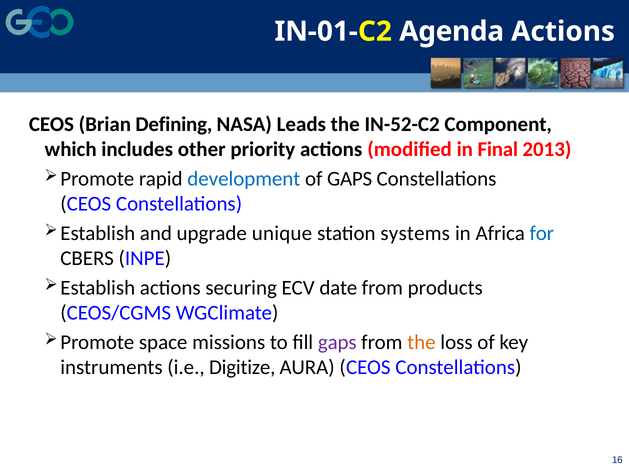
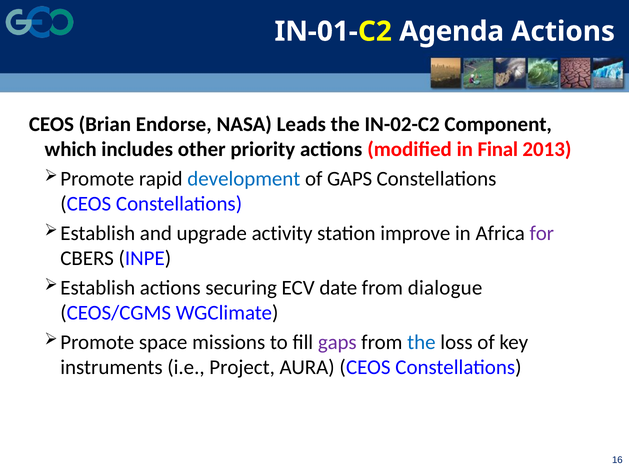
Defining: Defining -> Endorse (174, 124)
IN-52-C2: IN-52-C2 -> IN-02-C2 (402, 124)
unique: unique -> activity (282, 233)
systems: systems -> improve (415, 233)
for colour: blue -> purple (542, 233)
products: products -> dialogue (445, 288)
the colour: orange -> blue (421, 342)
Digitize: Digitize -> Project (242, 367)
